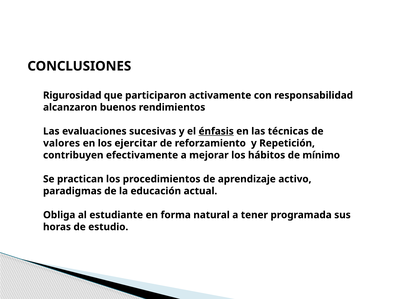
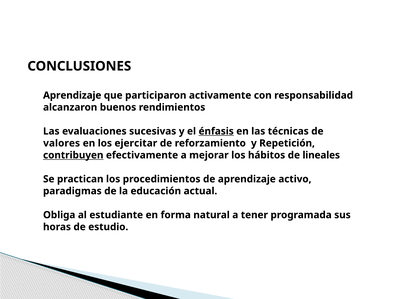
Rigurosidad: Rigurosidad -> Aprendizaje (72, 95)
contribuyen underline: none -> present (73, 155)
mínimo: mínimo -> lineales (321, 155)
